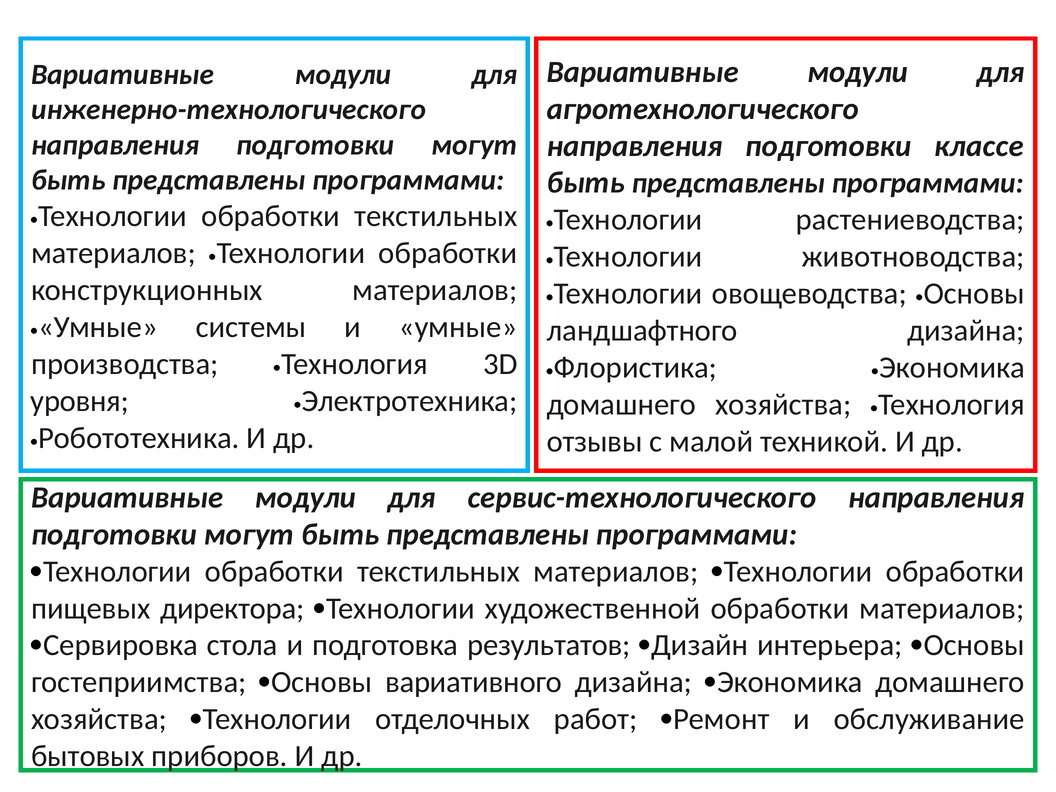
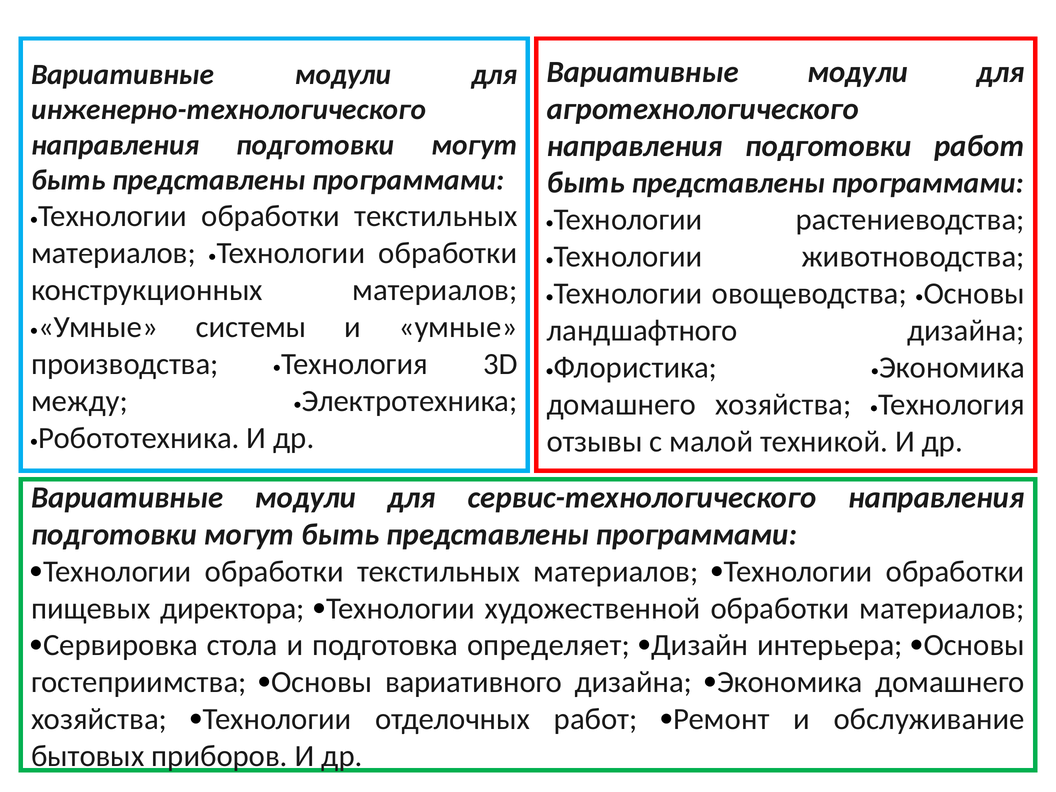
подготовки классе: классе -> работ (979, 146)
уровня: уровня -> между (80, 401)
результатов: результатов -> определяет (549, 645)
